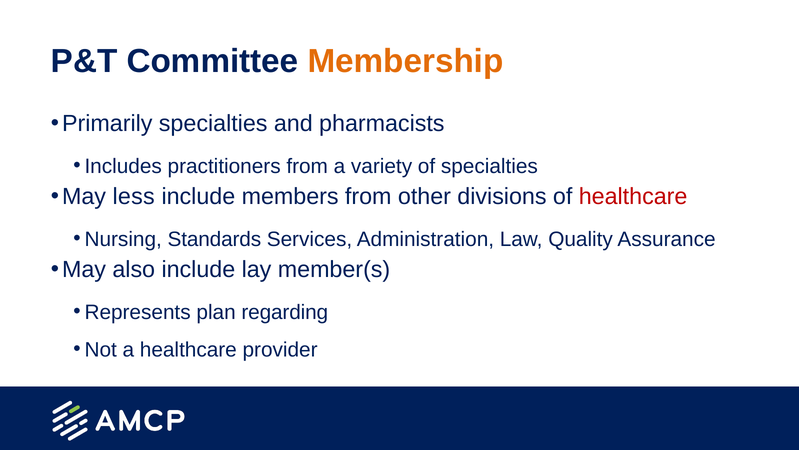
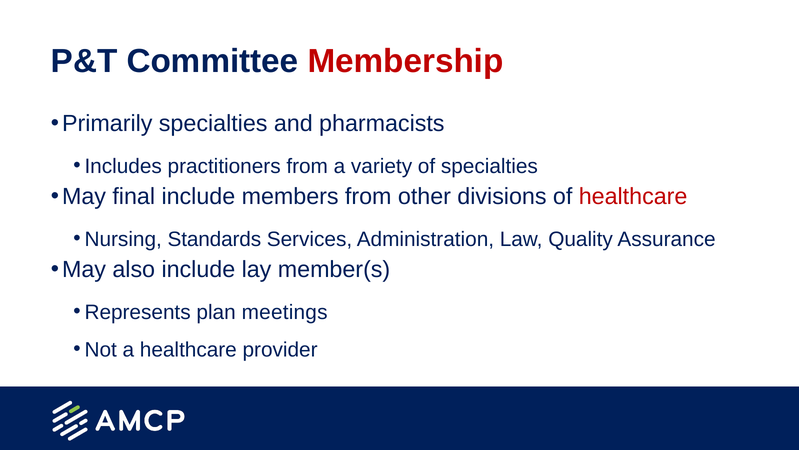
Membership colour: orange -> red (405, 61)
less: less -> final (134, 196)
regarding: regarding -> meetings (285, 312)
